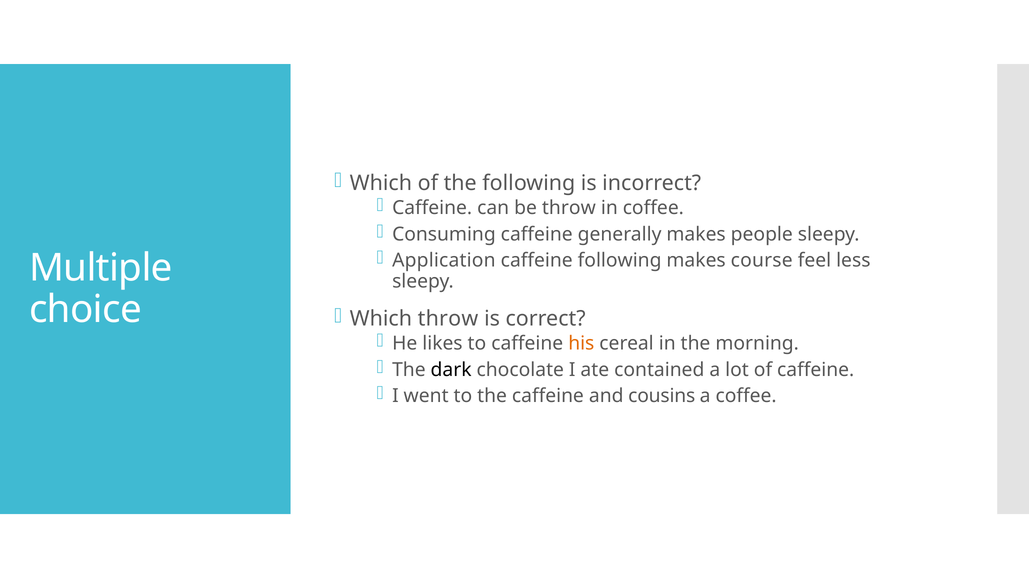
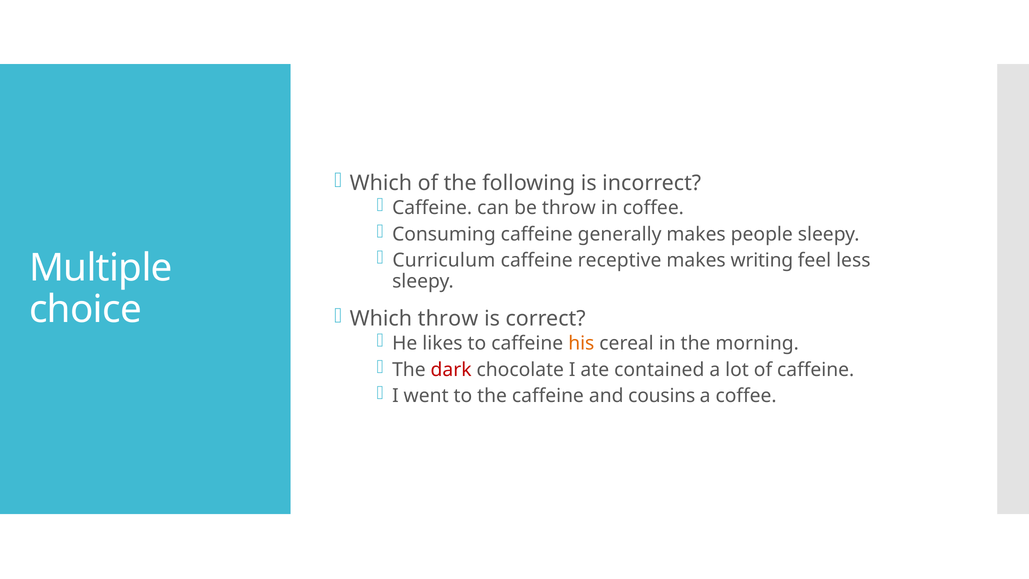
Application: Application -> Curriculum (444, 260)
caffeine following: following -> receptive (620, 260)
course: course -> writing (762, 260)
dark colour: black -> red (451, 370)
